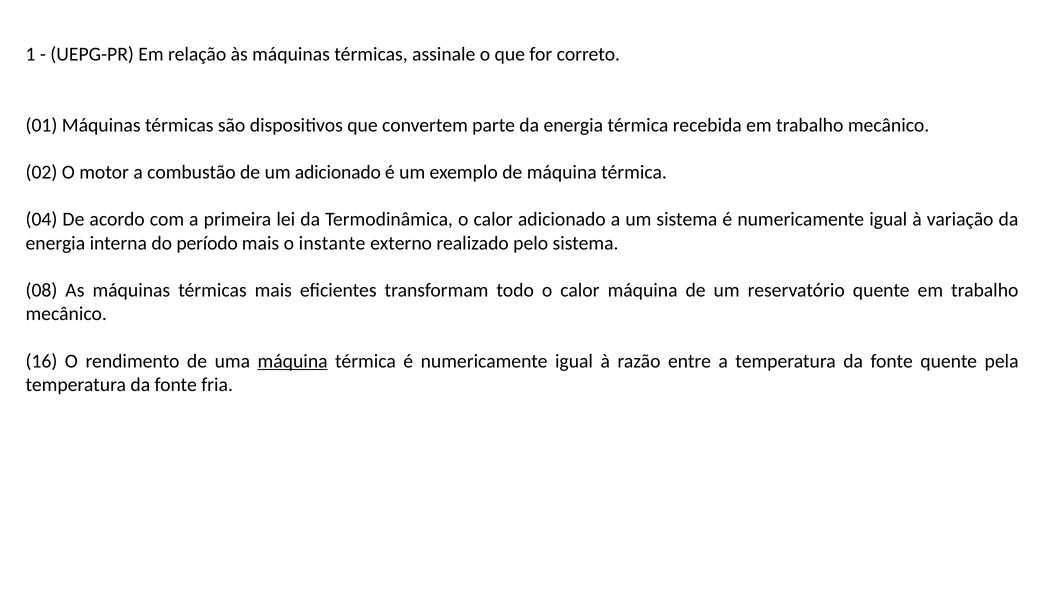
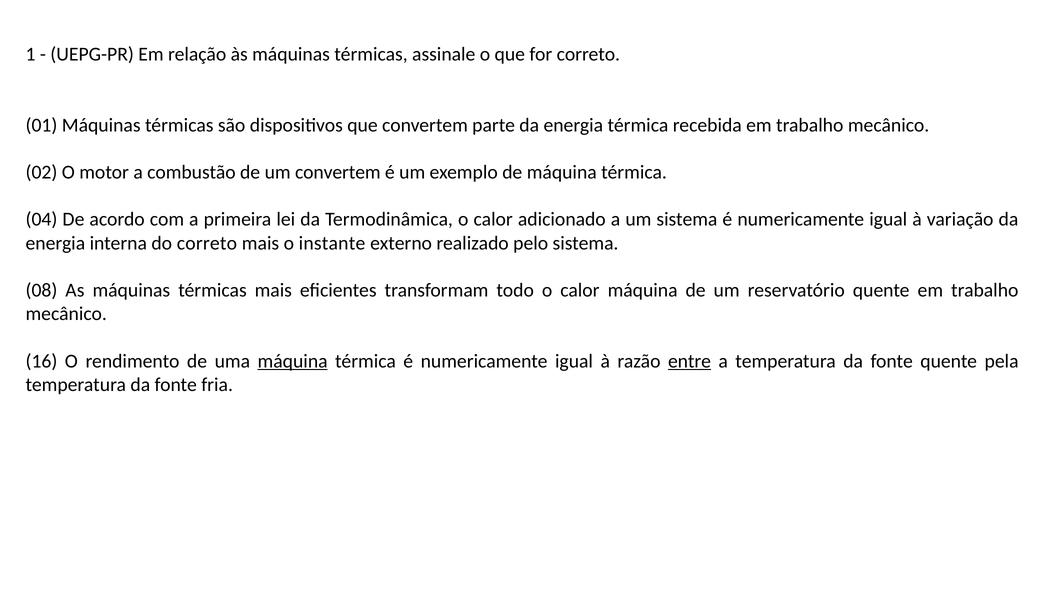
um adicionado: adicionado -> convertem (338, 172)
do período: período -> correto (207, 243)
entre underline: none -> present (690, 361)
